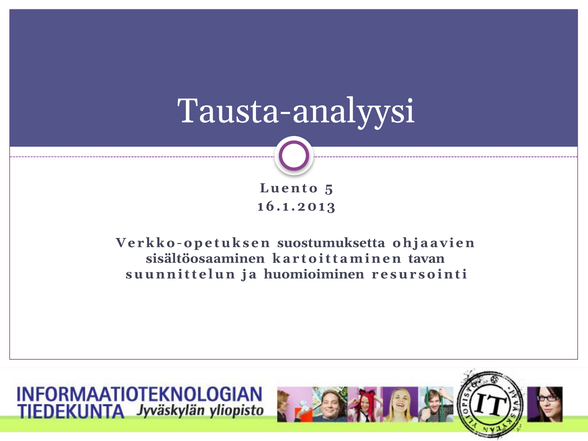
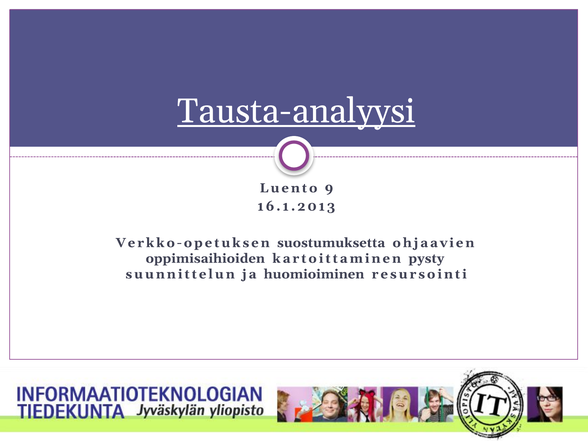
Tausta-analyysi underline: none -> present (296, 111)
5: 5 -> 9 (329, 188)
sisältöosaaminen: sisältöosaaminen -> oppimisaihioiden (205, 258)
tavan: tavan -> pysty (426, 258)
